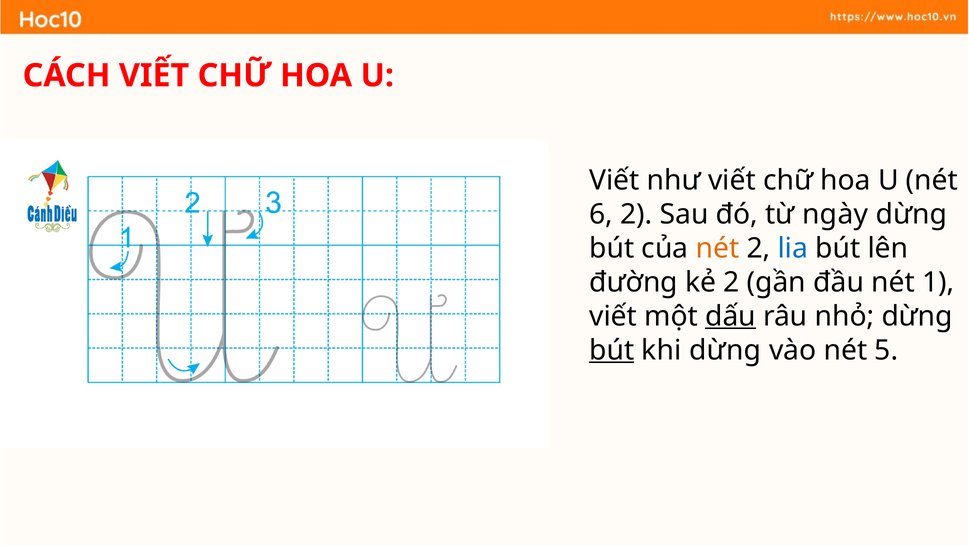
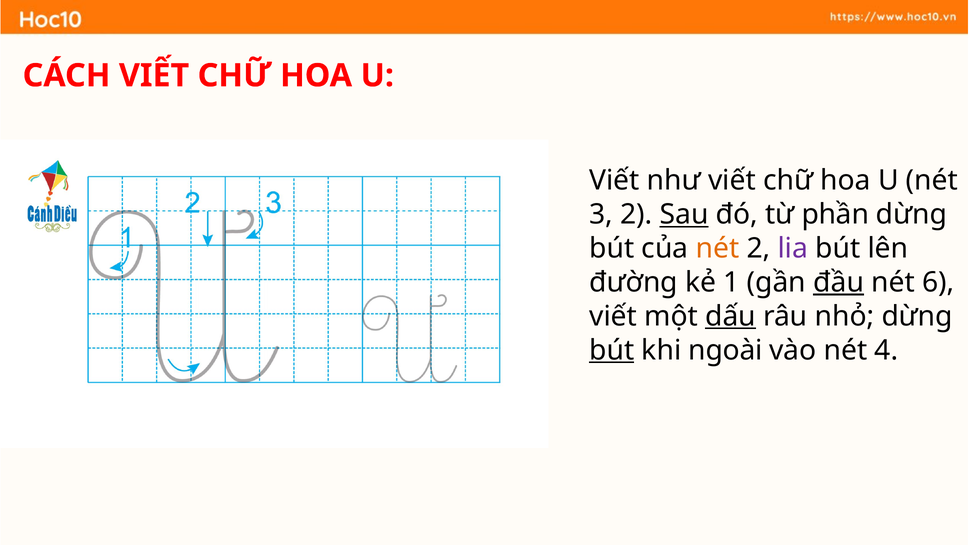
6: 6 -> 3 (601, 214)
Sau underline: none -> present (684, 214)
ngày: ngày -> phần (835, 214)
lia colour: blue -> purple (793, 248)
kẻ 2: 2 -> 1 (731, 282)
đầu underline: none -> present (839, 282)
1: 1 -> 6 (938, 282)
khi dừng: dừng -> ngoài (725, 350)
5: 5 -> 4 (886, 350)
